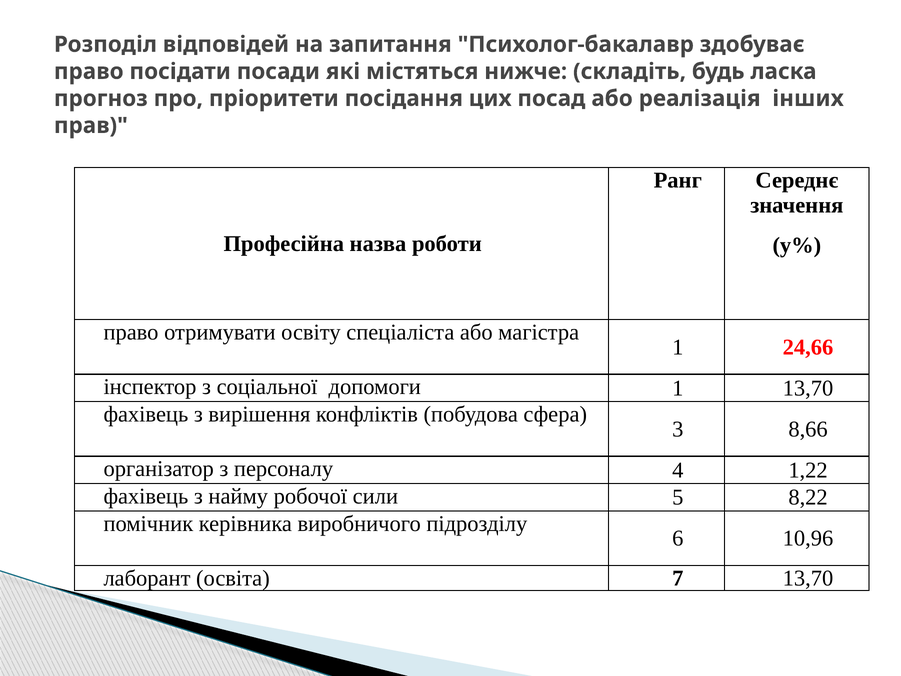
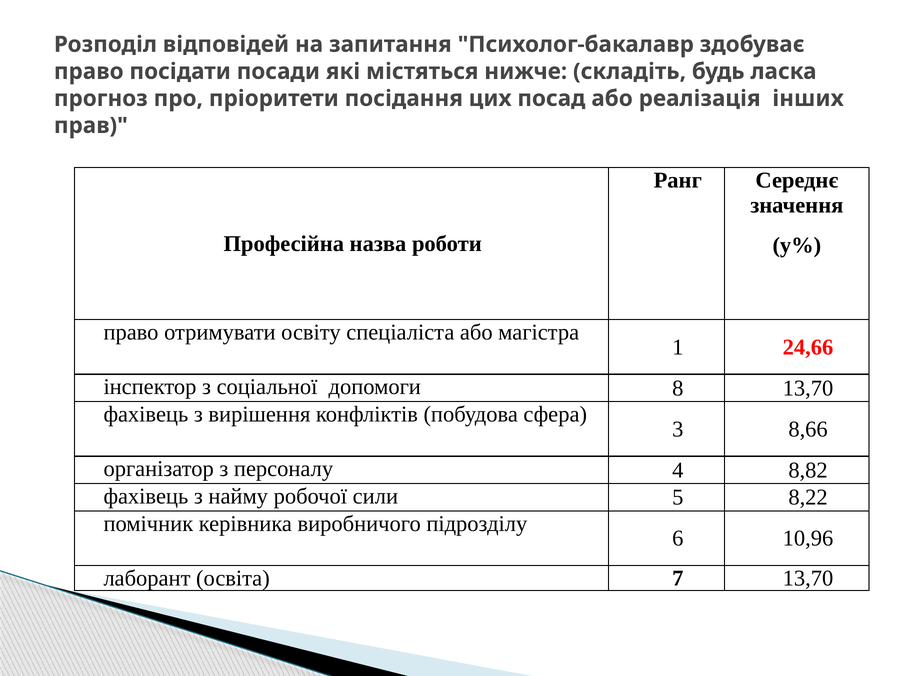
допомоги 1: 1 -> 8 (678, 388)
1,22: 1,22 -> 8,82 (808, 470)
